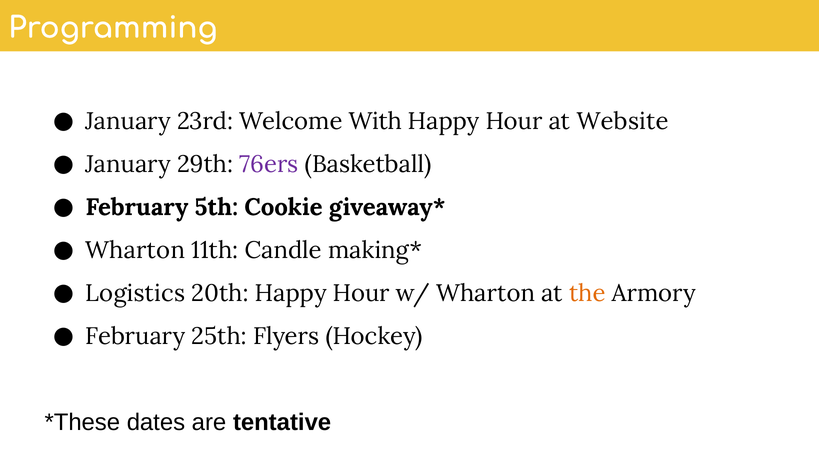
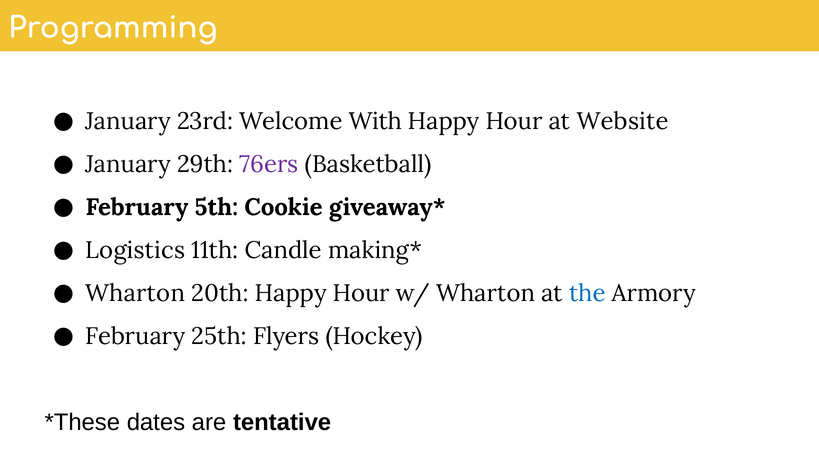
Wharton: Wharton -> Logistics (135, 250)
Logistics: Logistics -> Wharton (135, 293)
the colour: orange -> blue (587, 293)
